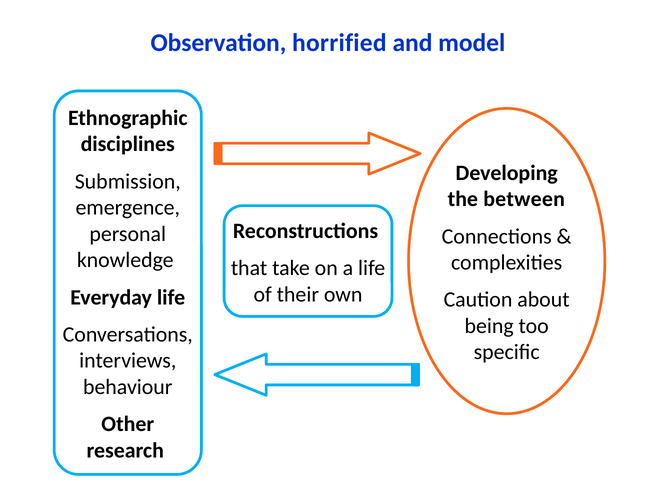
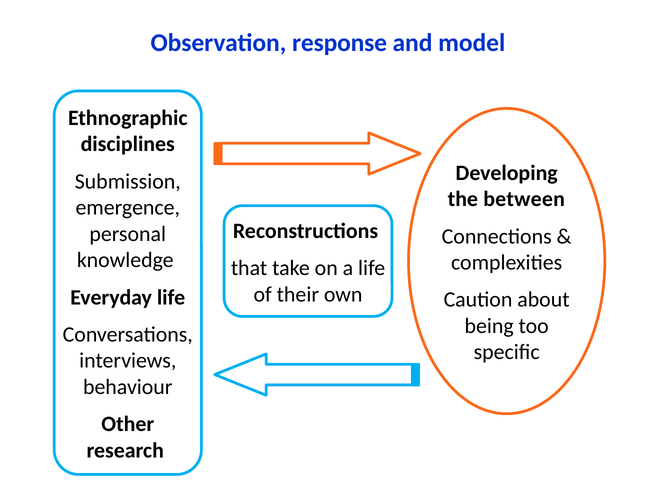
horrified: horrified -> response (340, 43)
